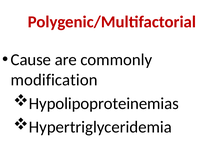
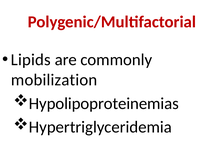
Cause: Cause -> Lipids (31, 60)
modification: modification -> mobilization (54, 80)
